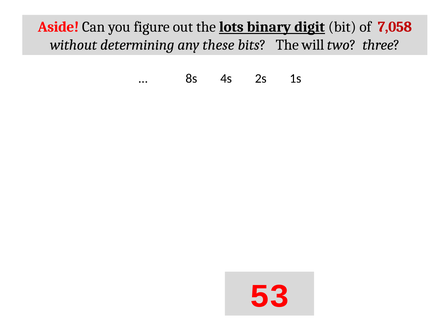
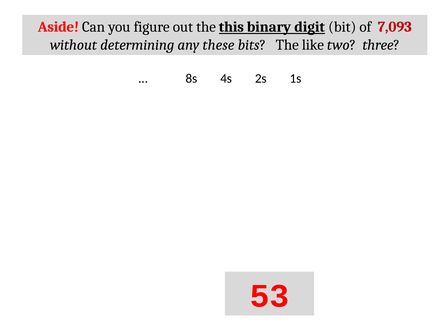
lots: lots -> this (231, 27)
7,058: 7,058 -> 7,093 (395, 27)
will: will -> like (313, 45)
